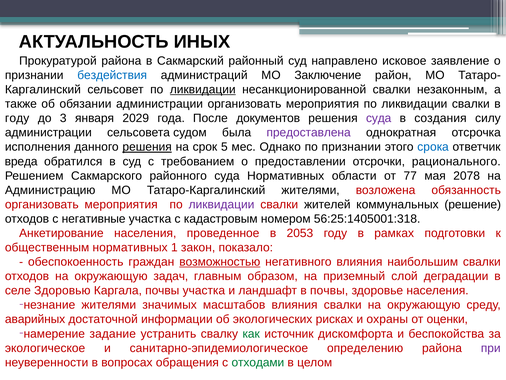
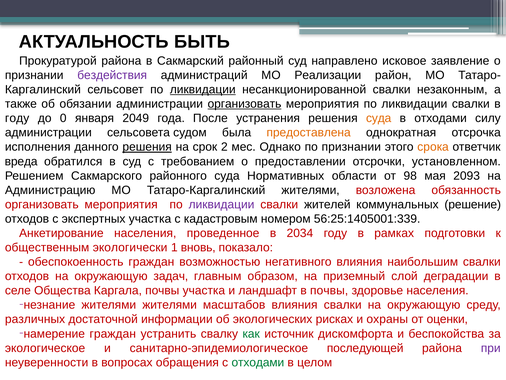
ИНЫХ: ИНЫХ -> БЫТЬ (202, 42)
бездействия colour: blue -> purple (112, 75)
Заключение: Заключение -> Реализации (328, 75)
организовать underline: none -> present (244, 104)
3: 3 -> 0 (63, 118)
2029: 2029 -> 2049 (136, 118)
документов: документов -> устранения (268, 118)
суда colour: purple -> orange (379, 118)
в создания: создания -> отходами (441, 118)
предоставлена colour: purple -> orange (309, 132)
5: 5 -> 2 (224, 147)
срока colour: blue -> orange (433, 147)
рационального: рационального -> установленном (456, 161)
77: 77 -> 98 (410, 176)
2078: 2078 -> 2093 (467, 176)
негативные: негативные -> экспертных (94, 219)
56:25:1405001:318: 56:25:1405001:318 -> 56:25:1405001:339 (367, 219)
2053: 2053 -> 2034 (300, 233)
общественным нормативных: нормативных -> экологически (130, 247)
закон: закон -> вновь (198, 247)
возможностью underline: present -> none (220, 262)
Здоровью: Здоровью -> Общества (62, 290)
жителями значимых: значимых -> жителями (170, 305)
аварийных: аварийных -> различных (35, 319)
намерение задание: задание -> граждан (113, 333)
определению: определению -> последующей (365, 348)
